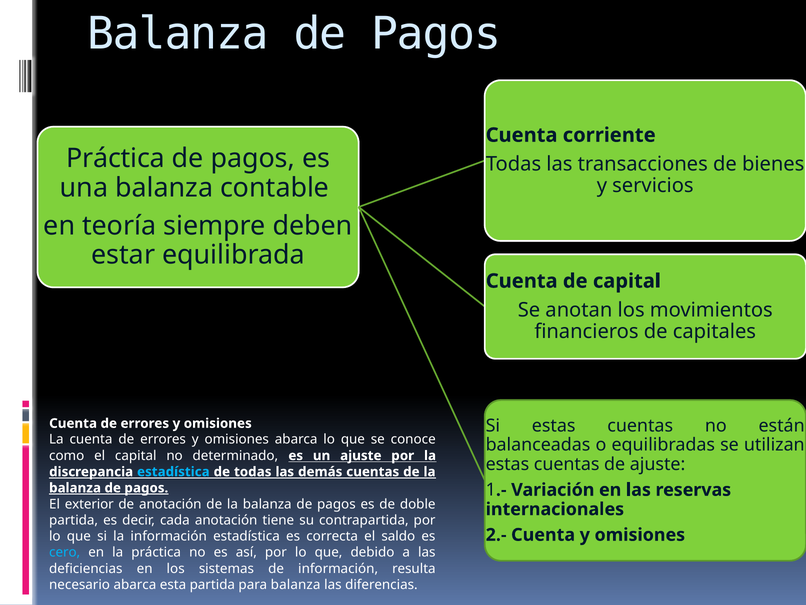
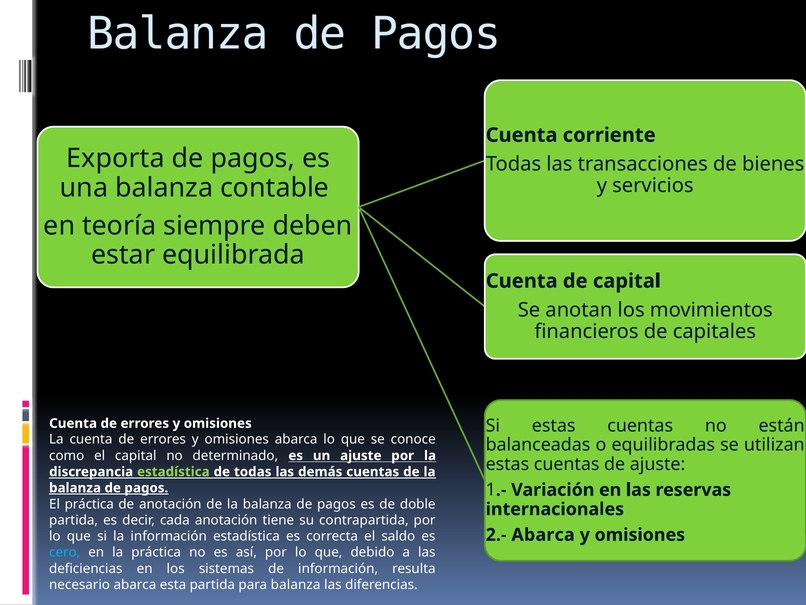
Práctica: Práctica -> Exporta (115, 158)
estadística colour: light blue -> light green (173, 471)
El exterior: exterior -> práctica (89, 504)
Cuenta: Cuenta -> Abarca (543, 534)
